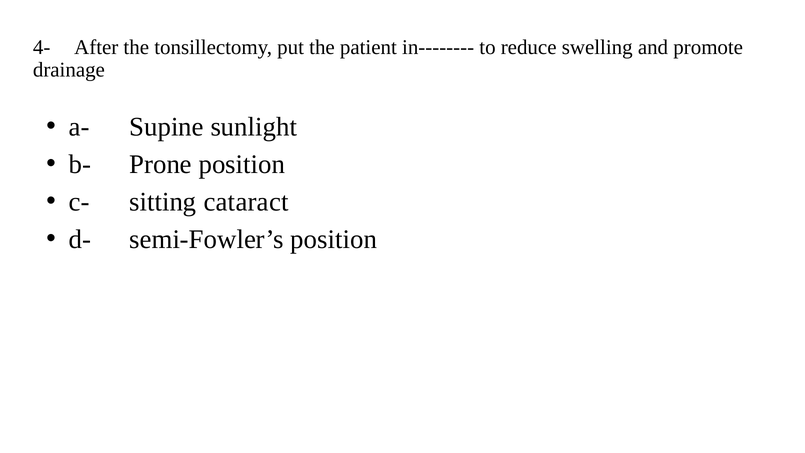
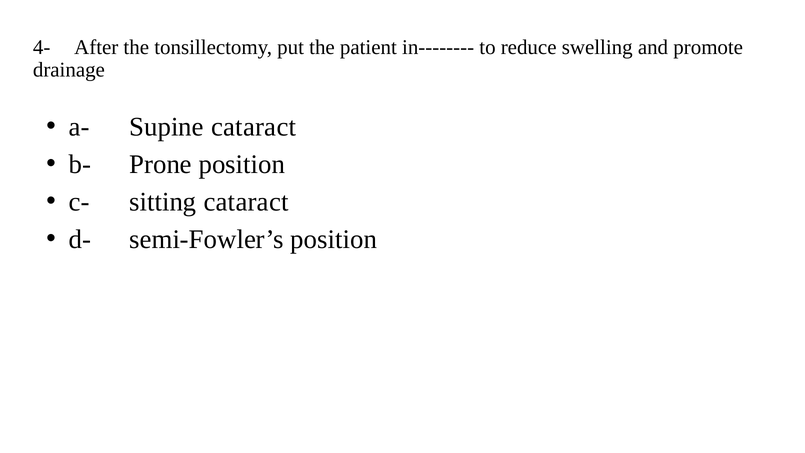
Supine sunlight: sunlight -> cataract (254, 127)
